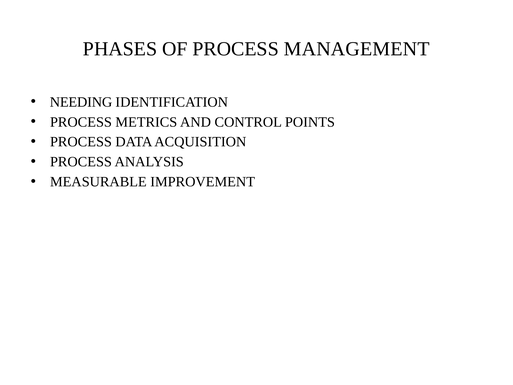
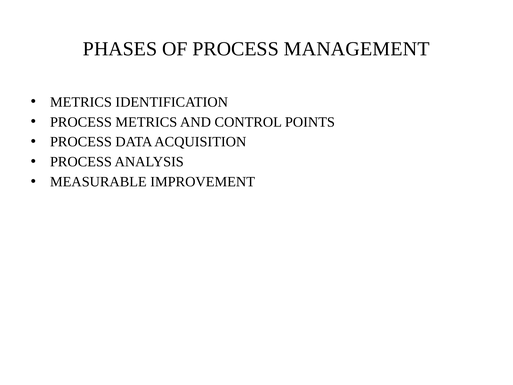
NEEDING: NEEDING -> METRICS (81, 102)
